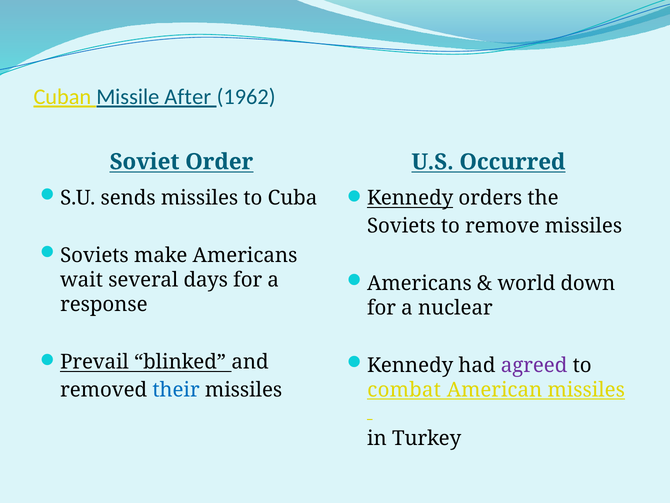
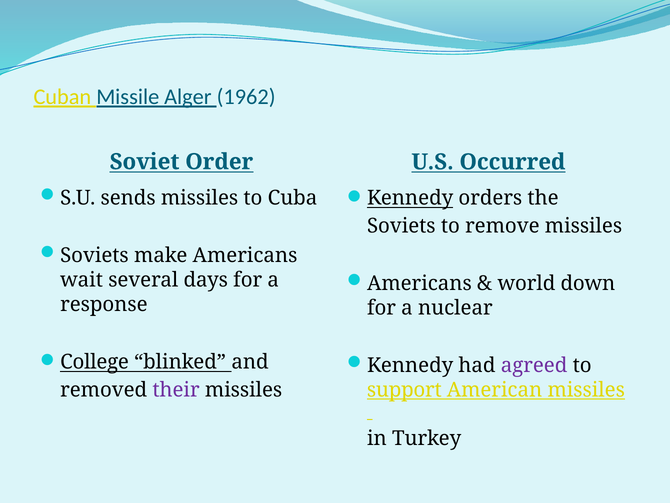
After: After -> Alger (188, 97)
Prevail: Prevail -> College (95, 362)
their colour: blue -> purple (176, 390)
combat: combat -> support (404, 390)
